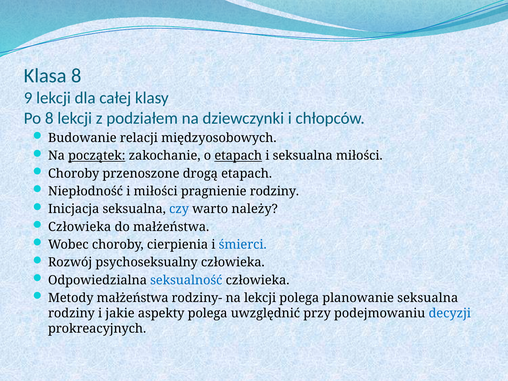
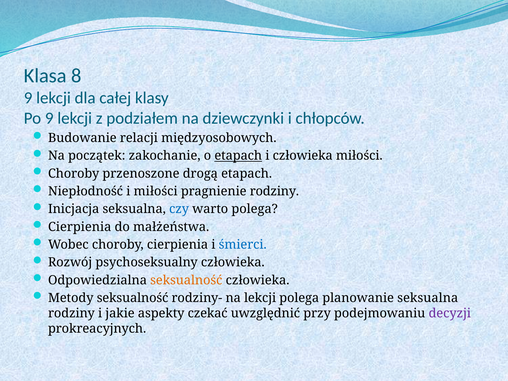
Po 8: 8 -> 9 (49, 118)
początek underline: present -> none (97, 156)
i seksualna: seksualna -> człowieka (303, 156)
warto należy: należy -> polega (255, 209)
Człowieka: Człowieka -> Cierpienia (80, 227)
seksualność colour: blue -> orange (186, 280)
Metody małżeństwa: małżeństwa -> seksualność (133, 298)
aspekty polega: polega -> czekać (208, 313)
decyzji colour: blue -> purple (450, 313)
